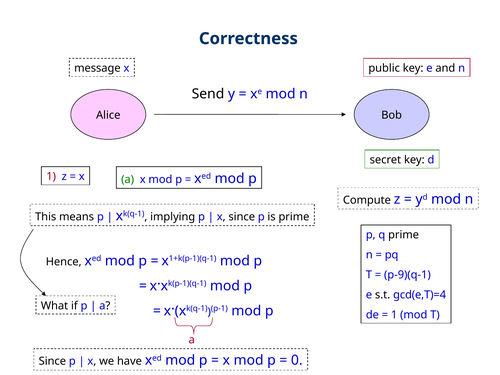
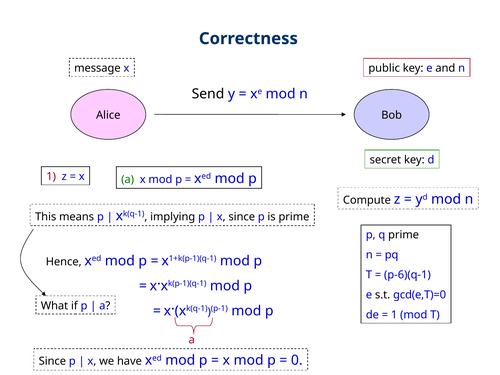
p-9)(q-1: p-9)(q-1 -> p-6)(q-1 (407, 275)
gcd(e,T)=4: gcd(e,T)=4 -> gcd(e,T)=0 (420, 295)
